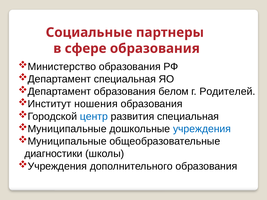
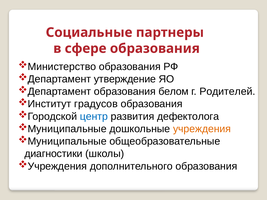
специальная: специальная -> утверждение (125, 79)
ношения: ношения -> градусов (96, 104)
развития специальная: специальная -> дефектолога (188, 117)
учреждения colour: blue -> orange (202, 129)
